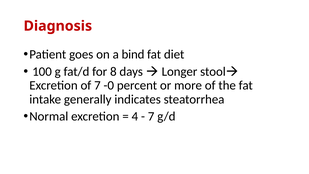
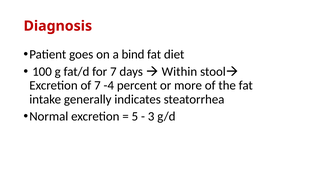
for 8: 8 -> 7 (113, 71)
Longer: Longer -> Within (179, 71)
-0: -0 -> -4 (109, 85)
4: 4 -> 5 (135, 116)
7: 7 -> 3 (151, 116)
